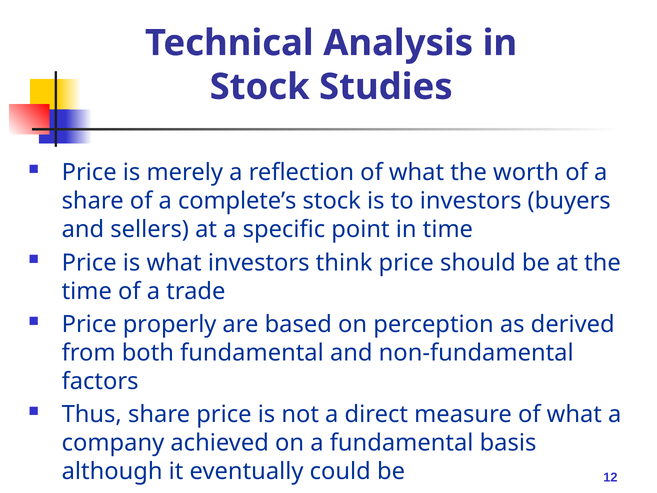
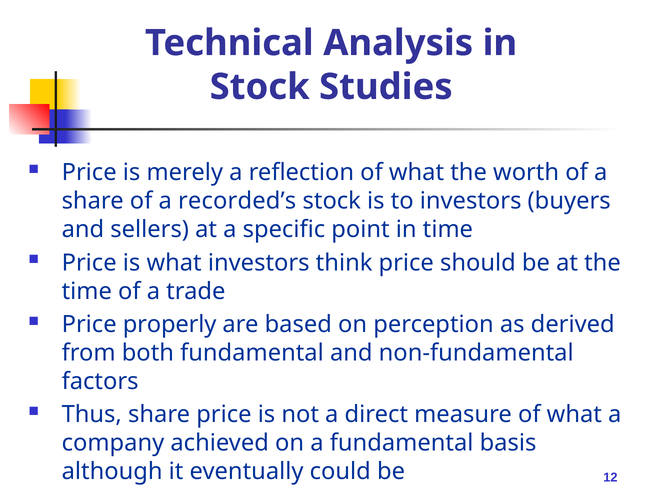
complete’s: complete’s -> recorded’s (237, 201)
